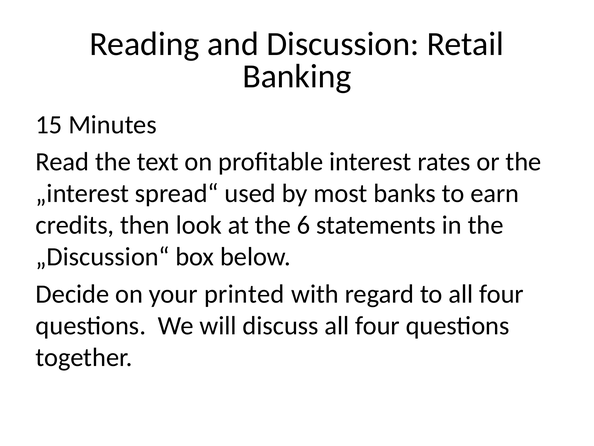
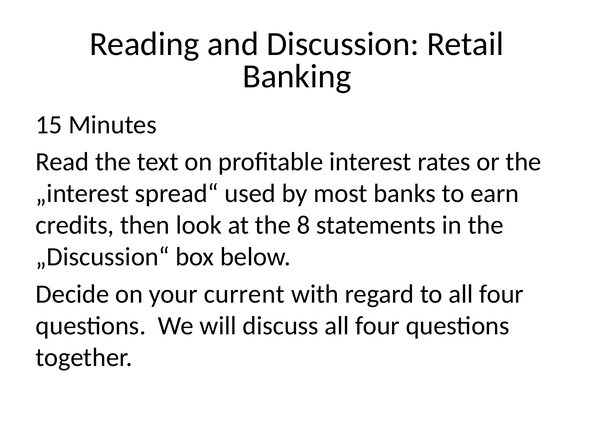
6: 6 -> 8 (304, 225)
printed: printed -> current (244, 294)
